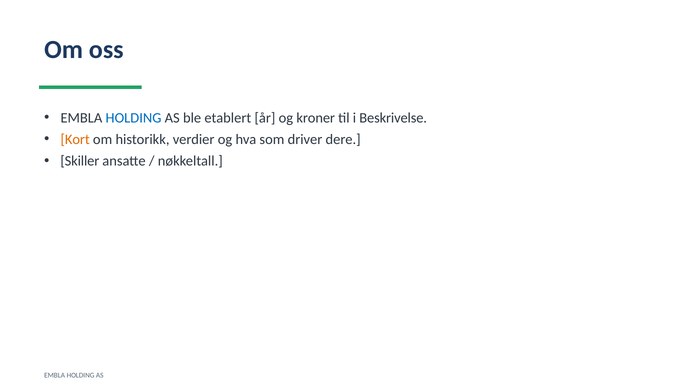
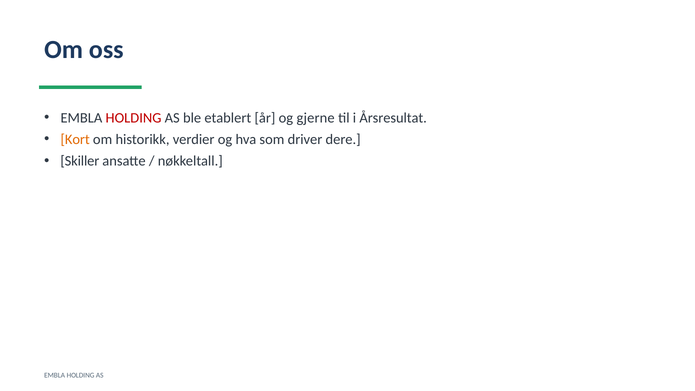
HOLDING colour: blue -> red (134, 118)
kroner: kroner -> gjerne (316, 118)
Beskrivelse: Beskrivelse -> Årsresultat (393, 118)
